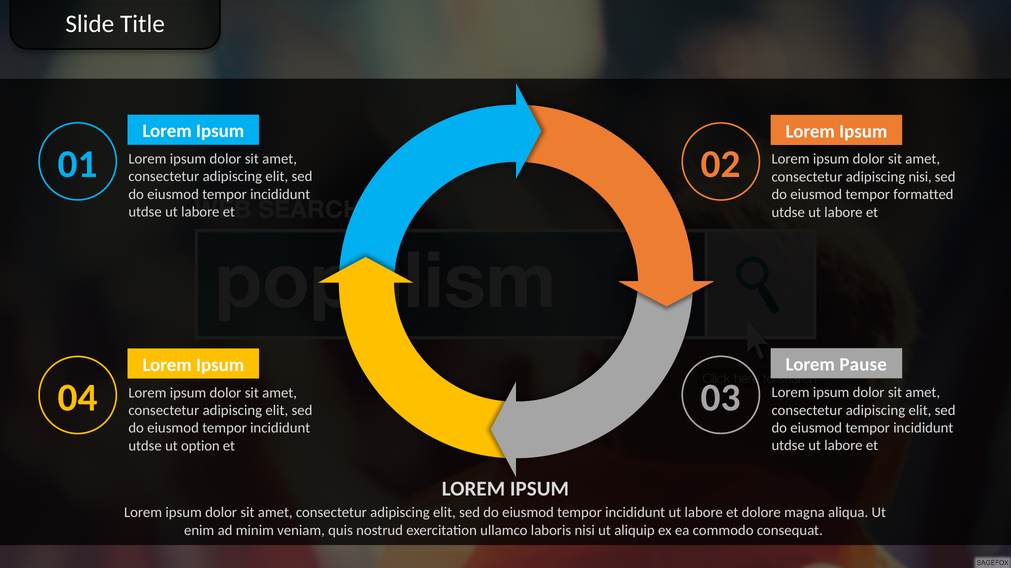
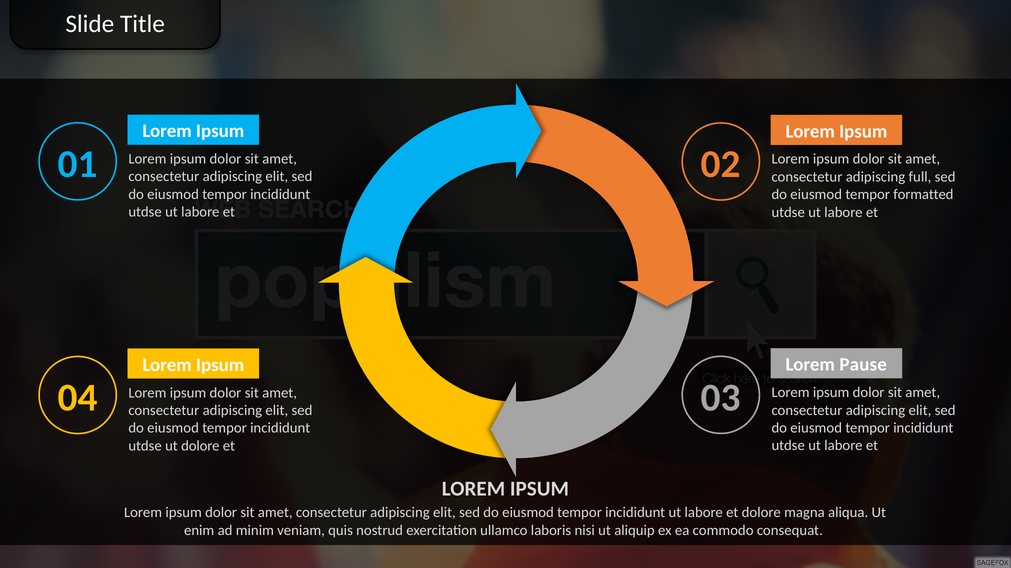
adipiscing nisi: nisi -> full (920, 177)
ut option: option -> dolore (200, 446)
